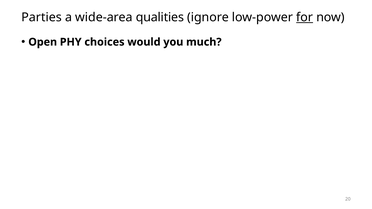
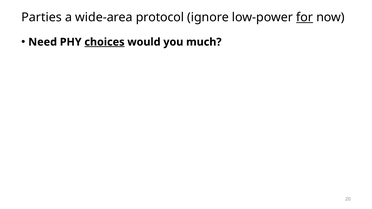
qualities: qualities -> protocol (160, 17)
Open: Open -> Need (43, 42)
choices underline: none -> present (104, 42)
